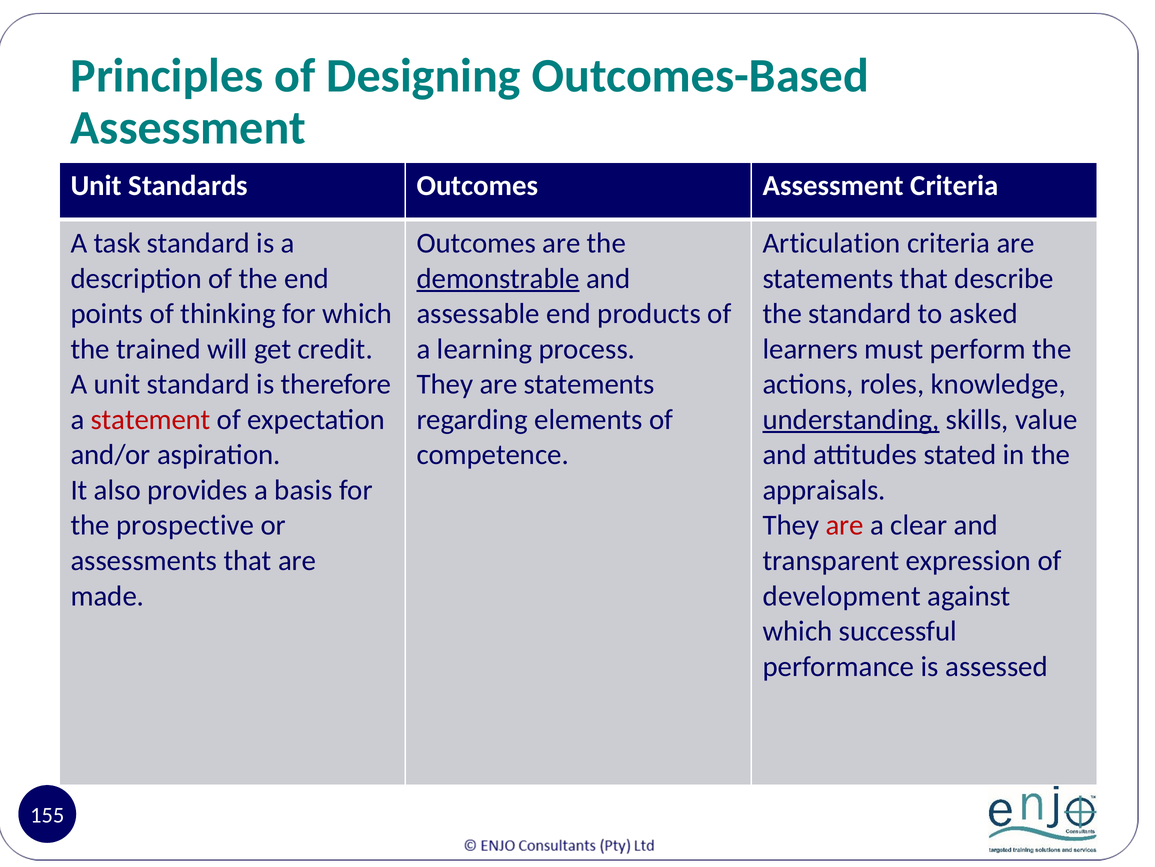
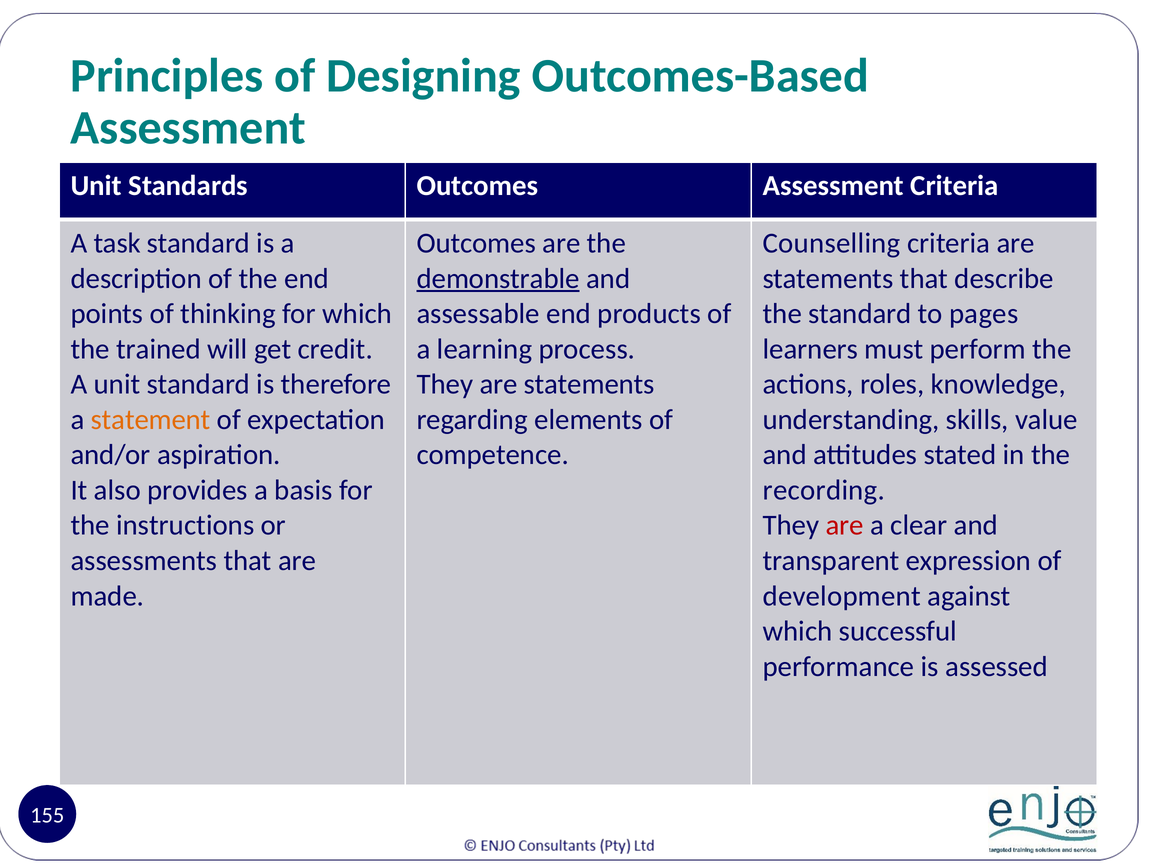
Articulation: Articulation -> Counselling (832, 243)
asked: asked -> pages (984, 314)
statement colour: red -> orange (151, 419)
understanding underline: present -> none (851, 419)
appraisals: appraisals -> recording (824, 490)
prospective: prospective -> instructions (185, 525)
